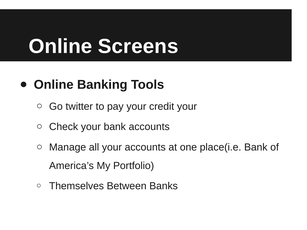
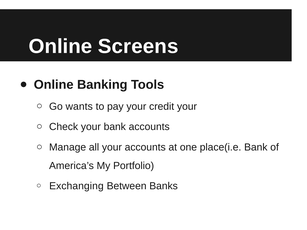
twitter: twitter -> wants (79, 107)
Themselves: Themselves -> Exchanging (76, 186)
